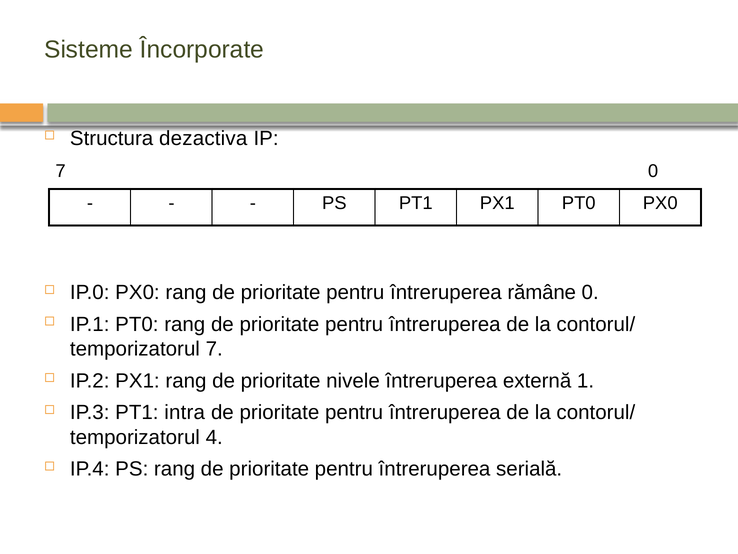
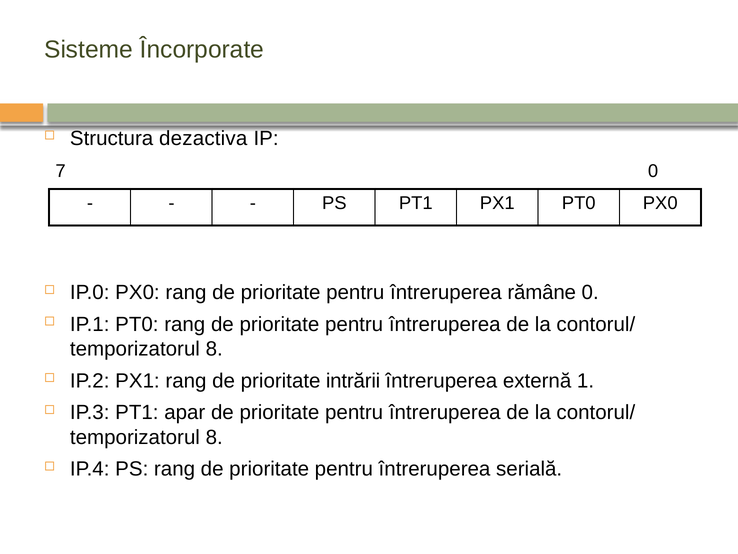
7: 7 -> 8 (214, 349)
nivele: nivele -> intrării (353, 381)
intra: intra -> apar (185, 412)
4: 4 -> 8 (214, 437)
